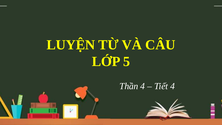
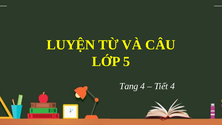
Thần: Thần -> Tang (129, 86)
